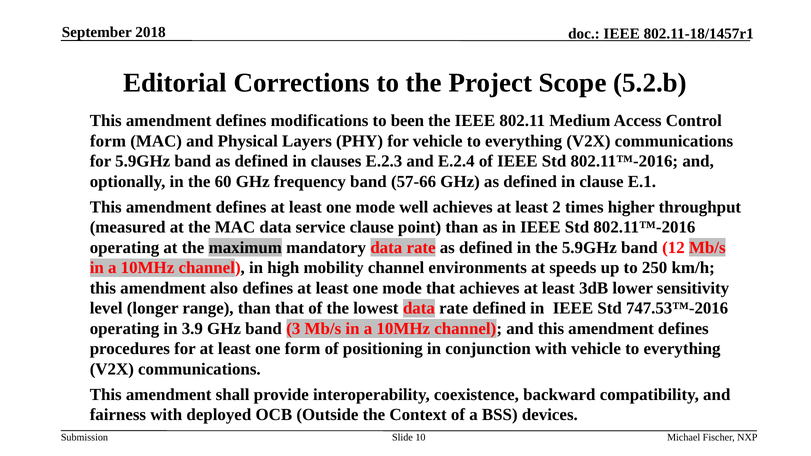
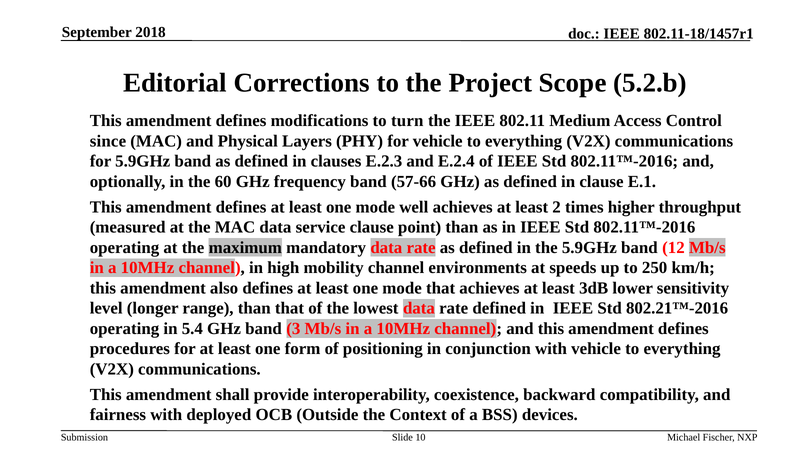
been: been -> turn (407, 121)
form: form -> since (108, 141)
747.53™-2016: 747.53™-2016 -> 802.21™-2016 (677, 308)
3.9: 3.9 -> 5.4 (192, 329)
